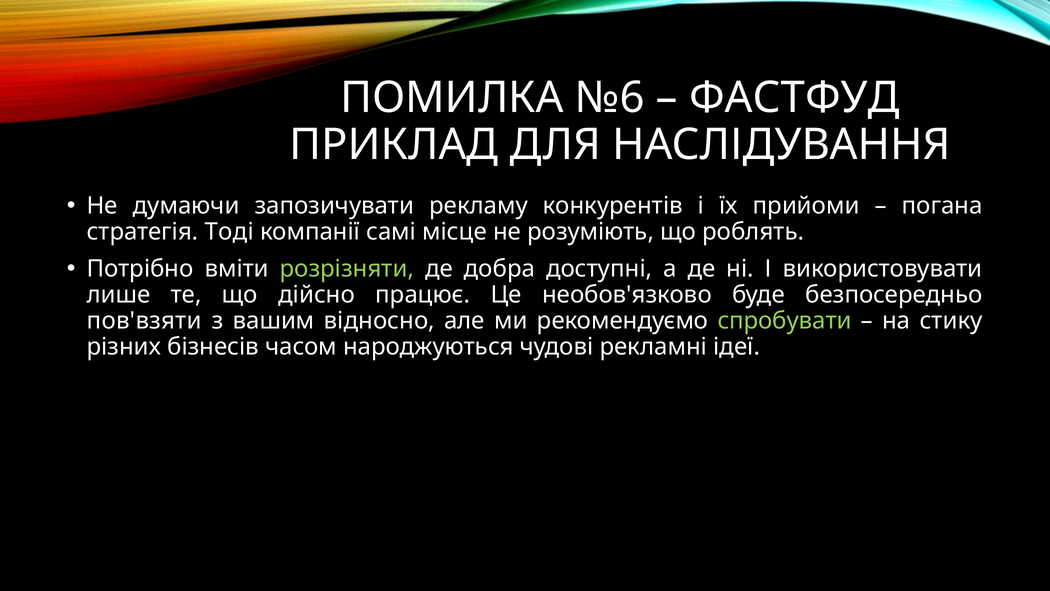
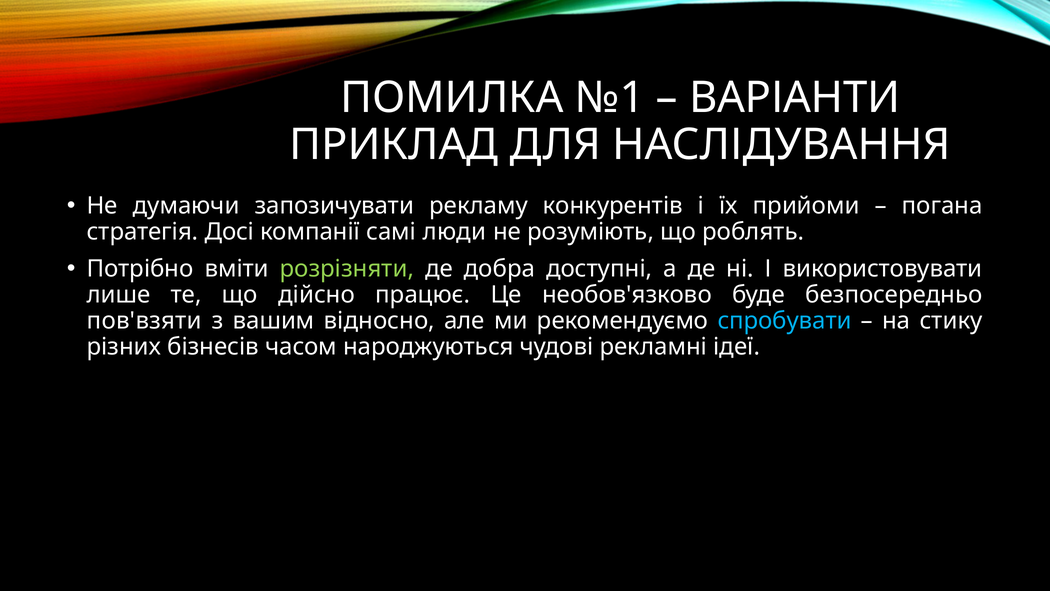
№6: №6 -> №1 (610, 98)
ФАСТФУД: ФАСТФУД -> ВАРІАНТИ (795, 98)
Тоді: Тоді -> Досі (229, 232)
місце: місце -> люди (454, 232)
спробувати colour: light green -> light blue (785, 321)
